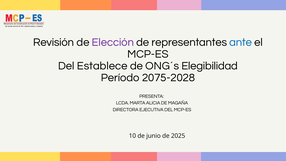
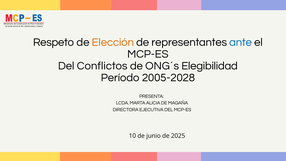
Revisión: Revisión -> Respeto (54, 42)
Elección colour: purple -> orange (113, 42)
Establece: Establece -> Conflictos (102, 66)
2075-2028: 2075-2028 -> 2005-2028 (168, 78)
